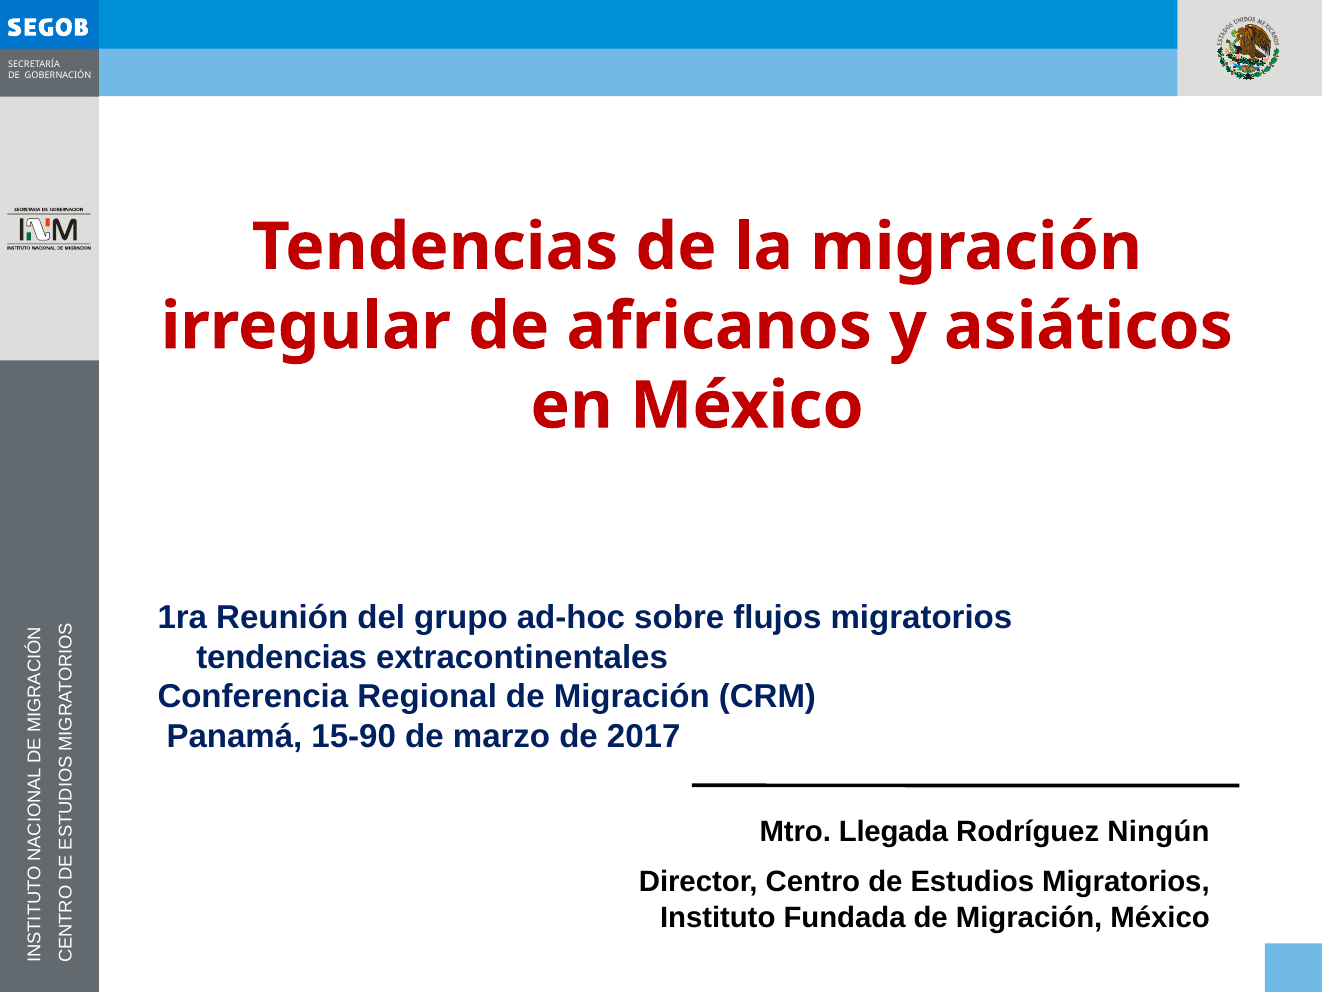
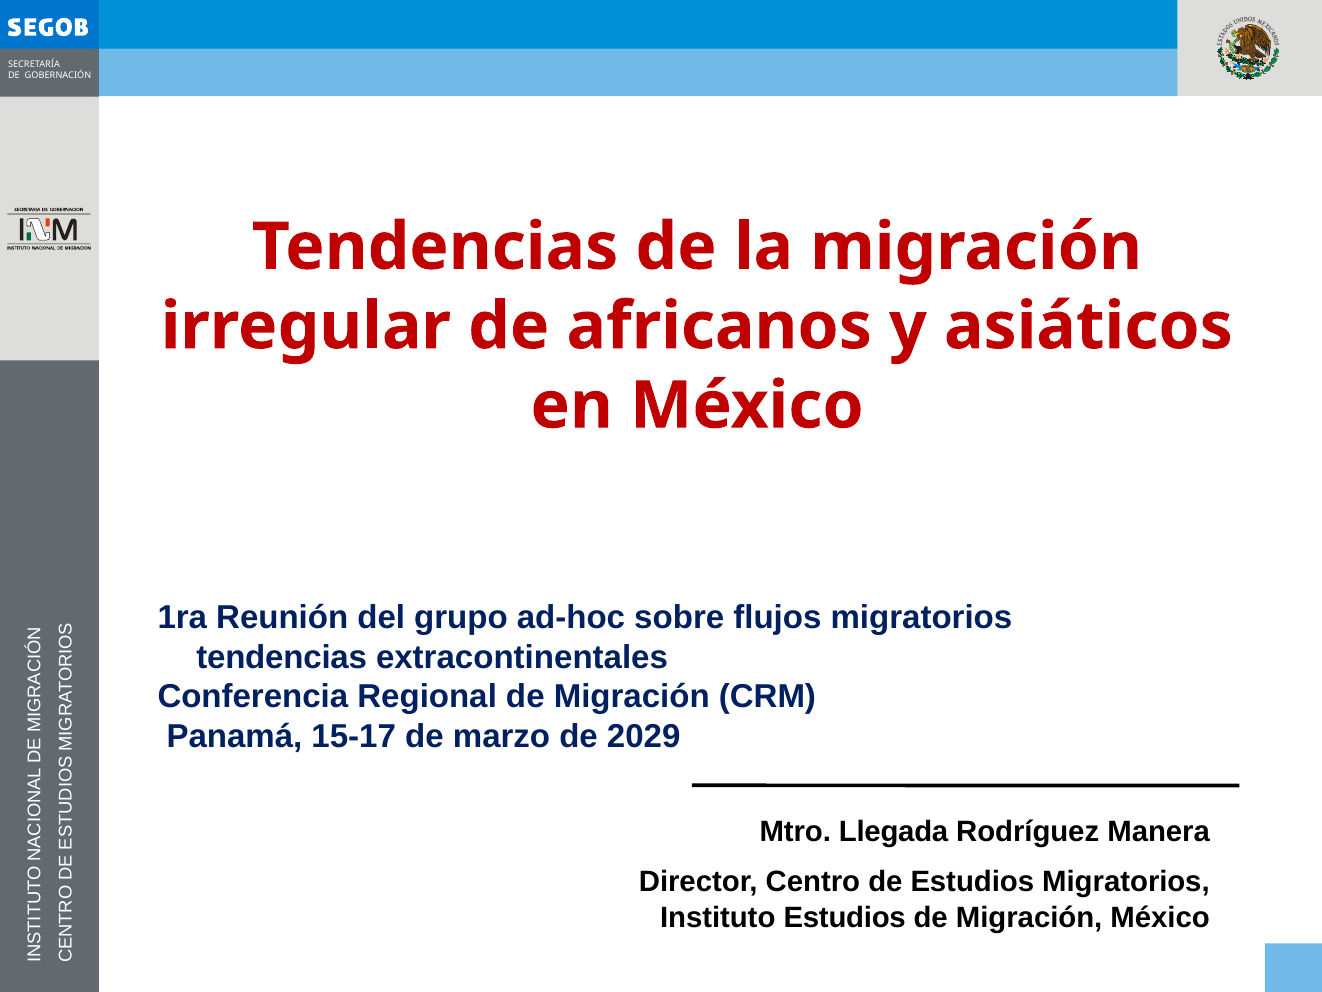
15-90: 15-90 -> 15-17 (354, 736)
2017: 2017 -> 2029 (644, 736)
Ningún: Ningún -> Manera (1159, 832)
Instituto Fundada: Fundada -> Estudios (845, 917)
